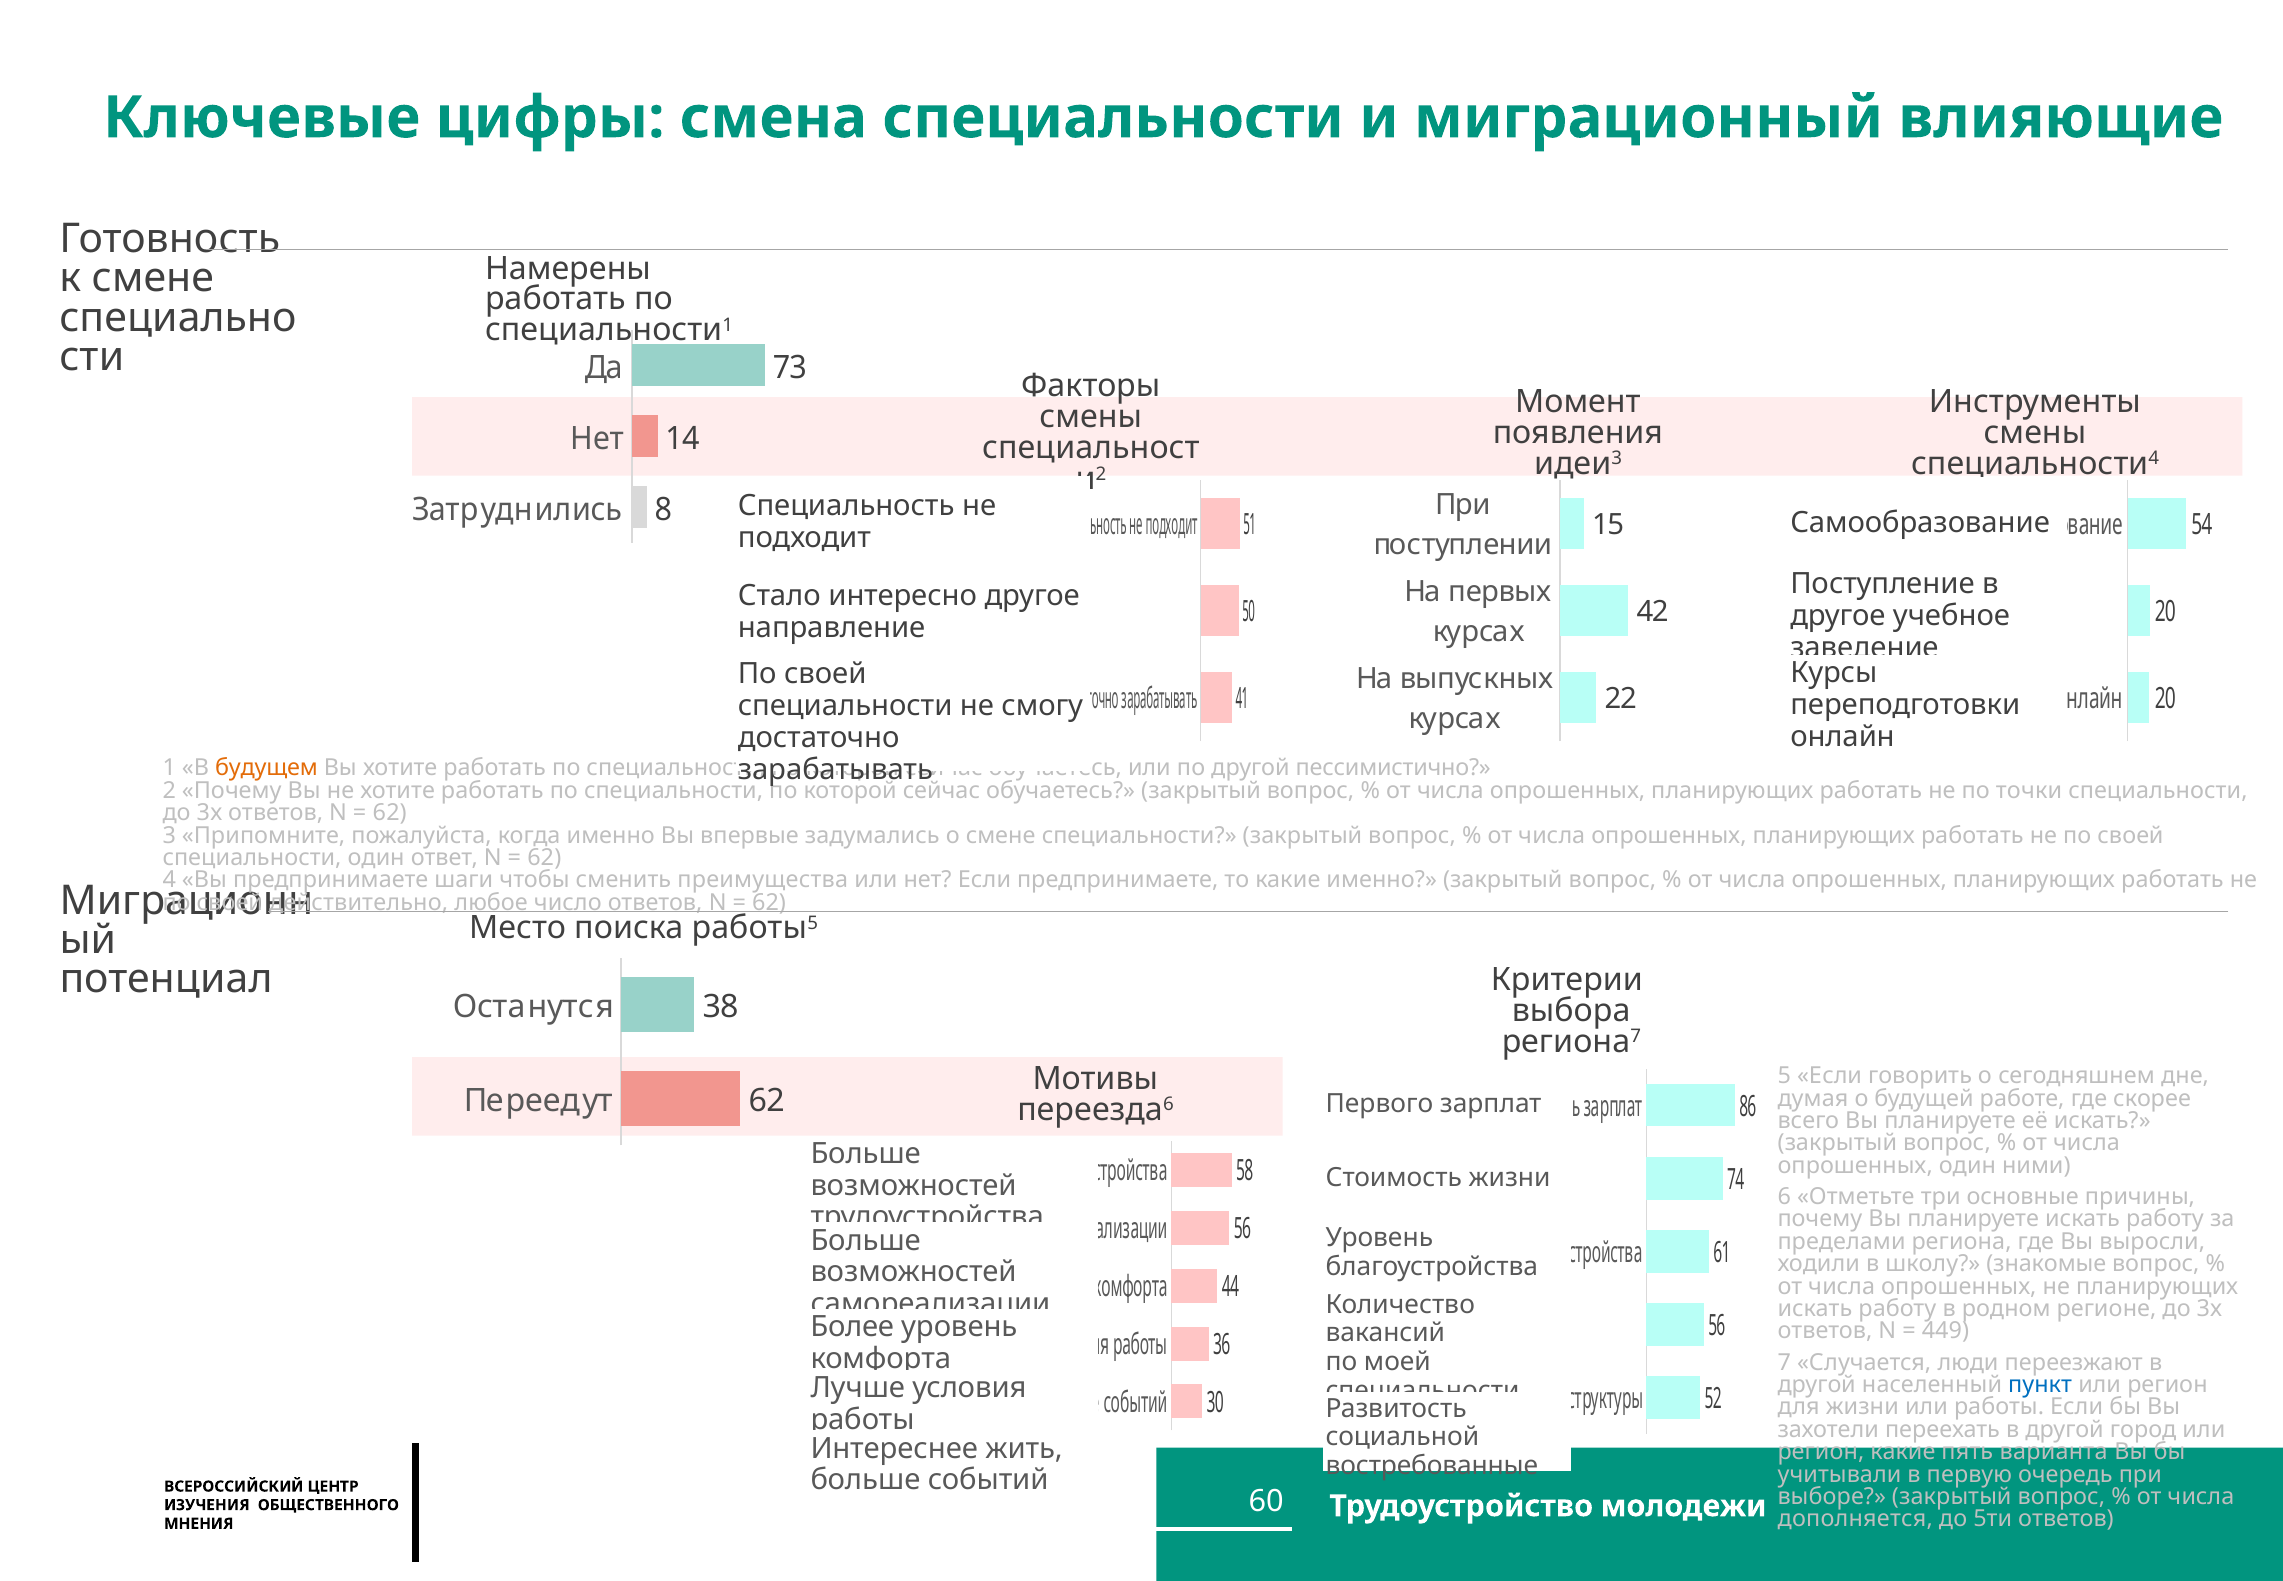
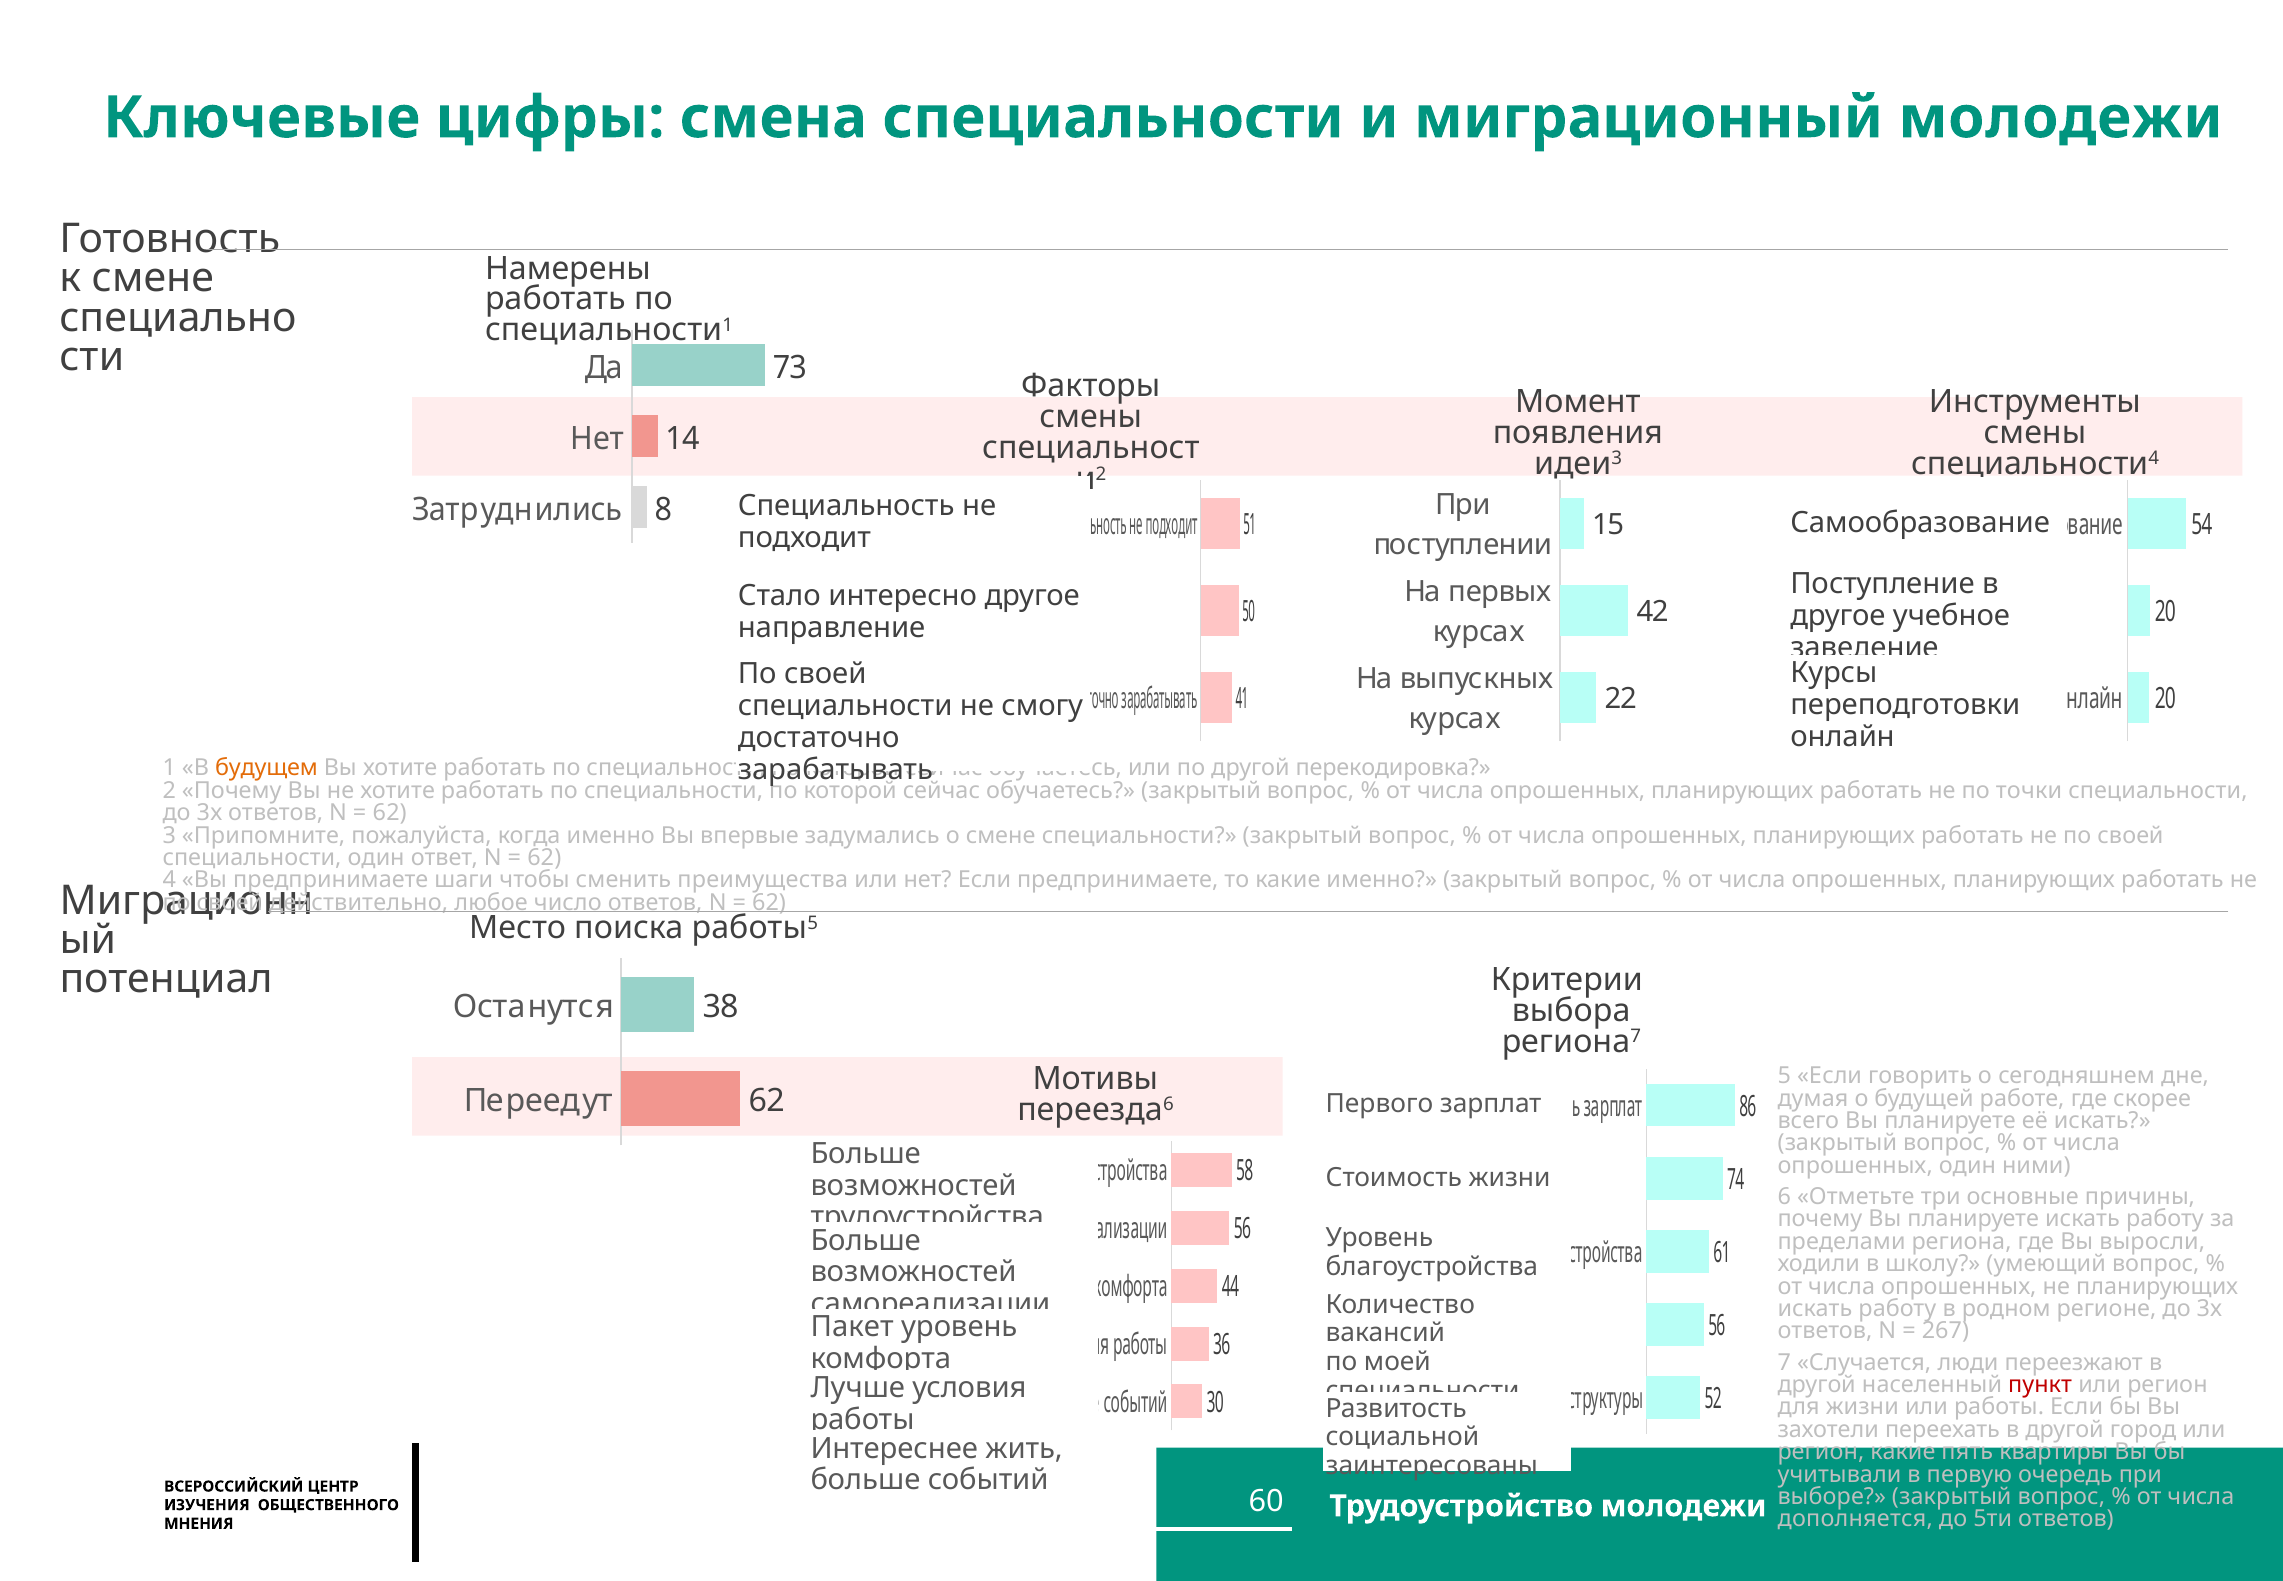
миграционный влияющие: влияющие -> молодежи (2061, 118)
пессимистично: пессимистично -> перекодировка (1393, 768)
знакомые: знакомые -> умеющий (2046, 1264)
Более: Более -> Пакет (852, 1327)
449: 449 -> 267 (1945, 1331)
пункт colour: blue -> red (2040, 1384)
варианта: варианта -> квартиры (2054, 1452)
востребованные: востребованные -> заинтересованы (1432, 1465)
